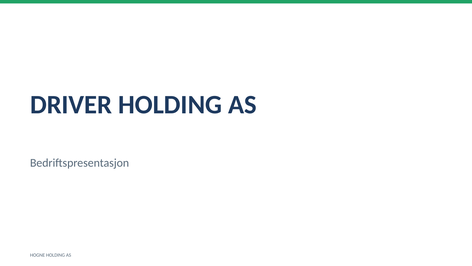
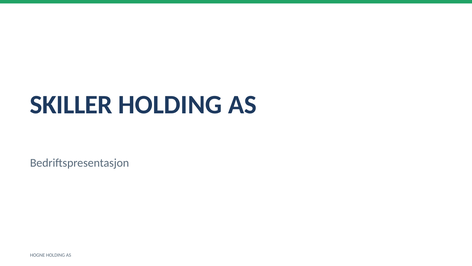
DRIVER: DRIVER -> SKILLER (71, 105)
